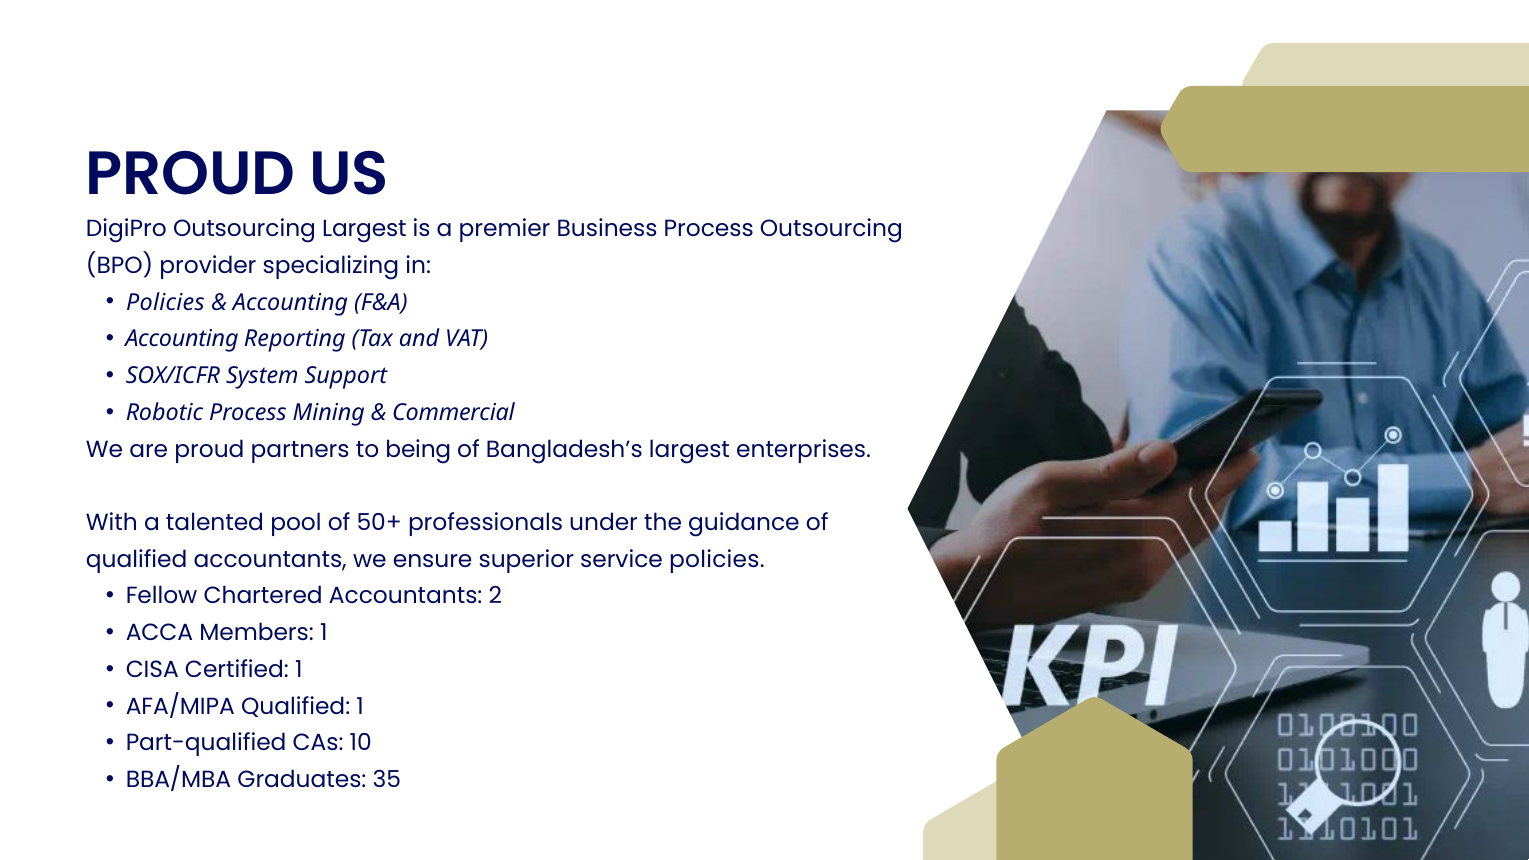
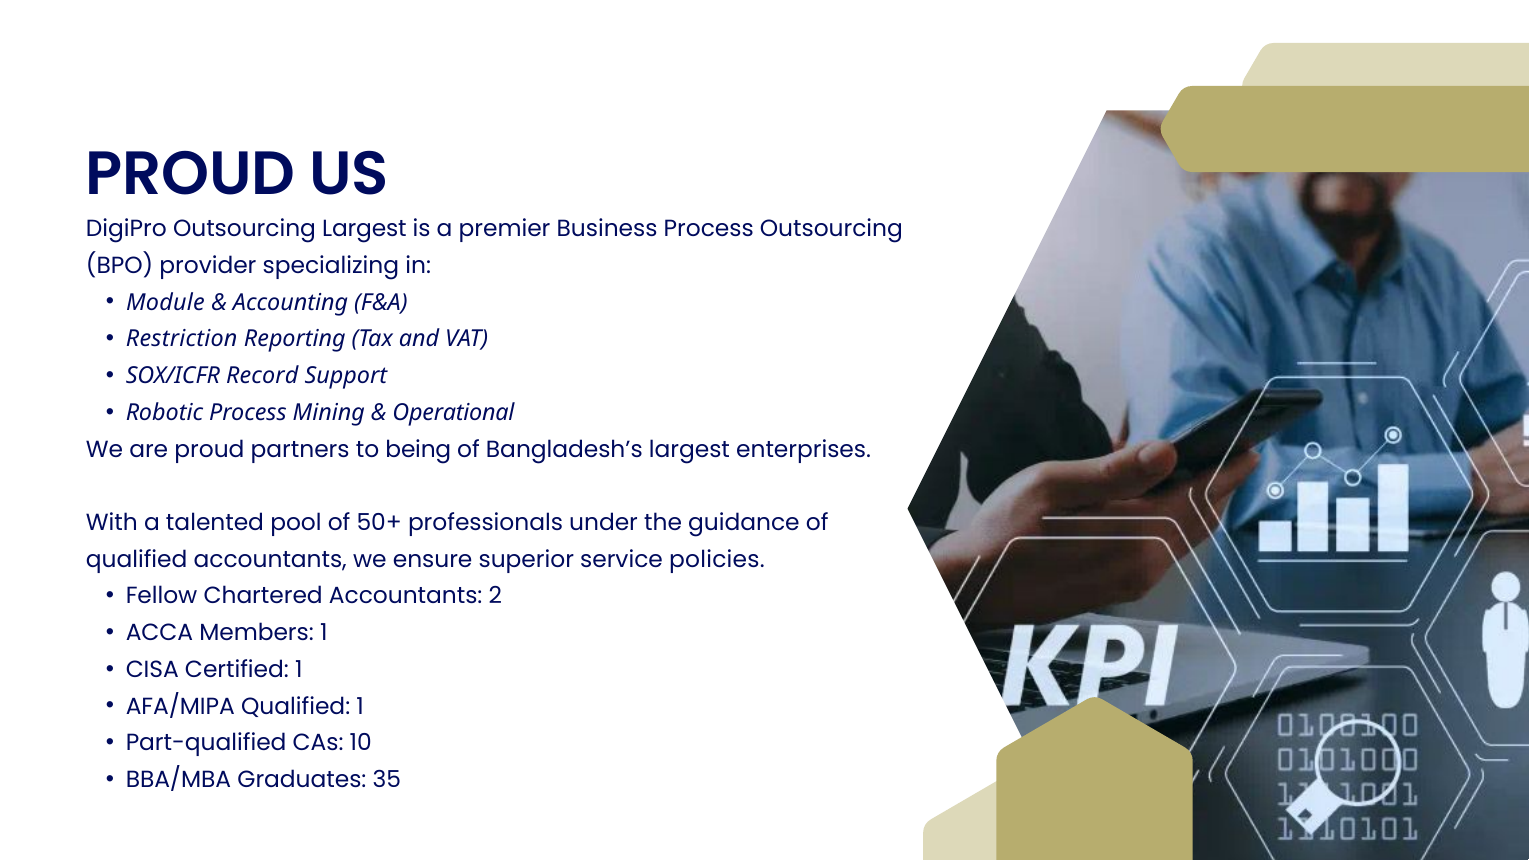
Policies: Policies -> Module (165, 302)
Accounting: Accounting -> Restriction (182, 339)
System: System -> Record (262, 376)
Commercial: Commercial -> Operational (453, 413)
